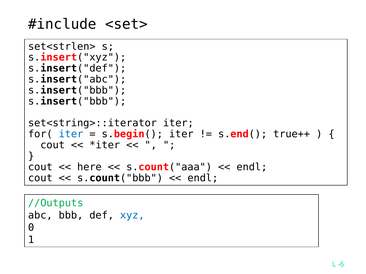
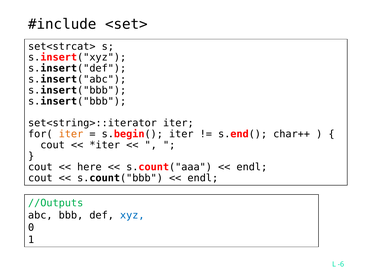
set<strlen>: set<strlen> -> set<strcat> (62, 46)
iter colour: blue -> orange (71, 134)
true++: true++ -> char++ (292, 134)
